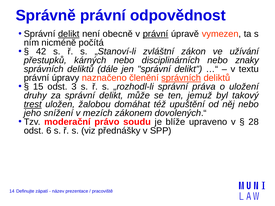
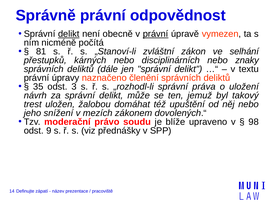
42: 42 -> 81 (41, 52)
užívání: užívání -> selhání (244, 52)
správních underline: present -> none (181, 78)
15: 15 -> 35 (38, 87)
druhy: druhy -> návrh (35, 96)
trest underline: present -> none (33, 104)
28: 28 -> 98 (254, 122)
6: 6 -> 9 (49, 131)
